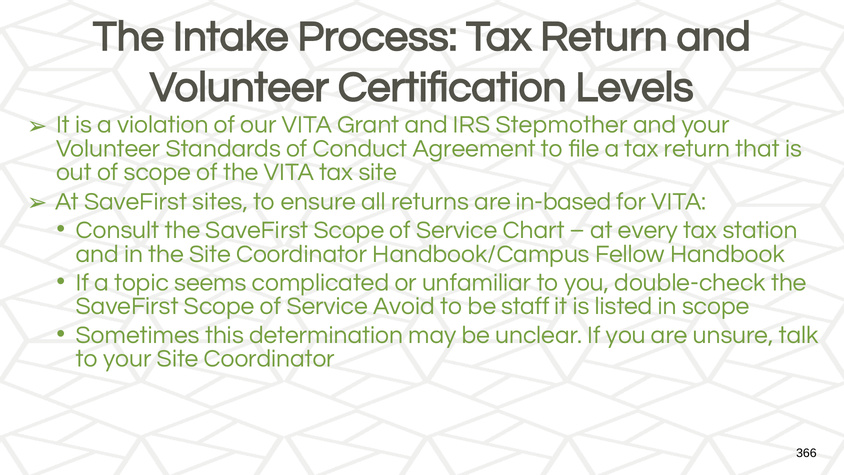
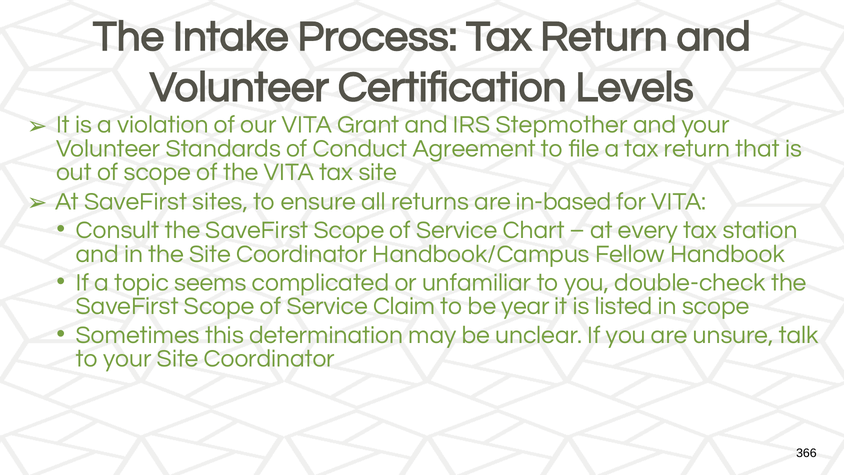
Avoid: Avoid -> Claim (404, 306)
staff: staff -> year (525, 306)
